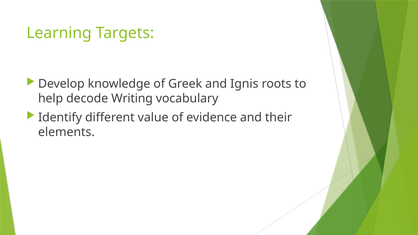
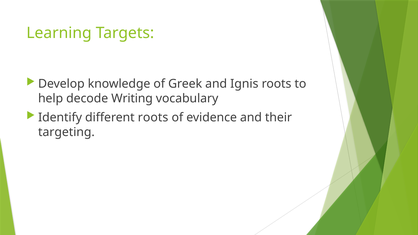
different value: value -> roots (153, 117)
elements: elements -> targeting (66, 132)
